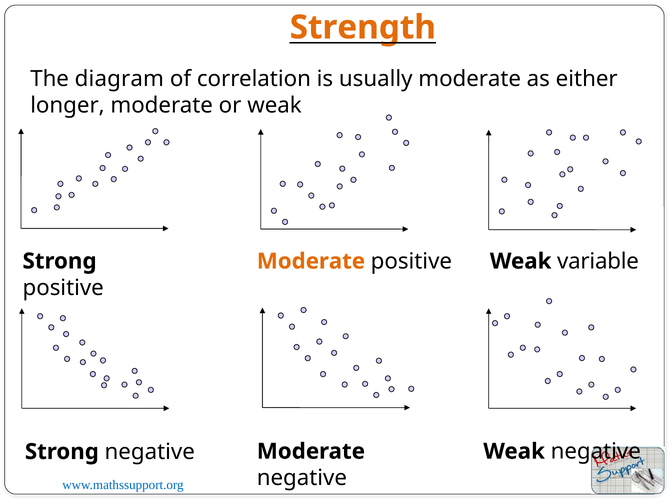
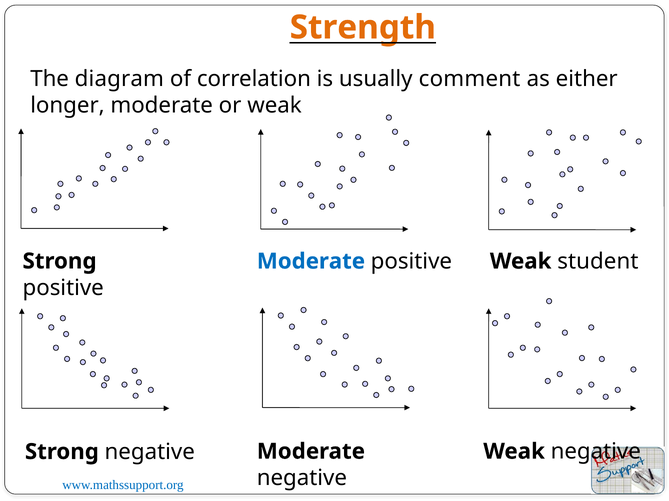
usually moderate: moderate -> comment (470, 79)
Moderate colour: orange -> blue (311, 262)
variable: variable -> student (598, 262)
